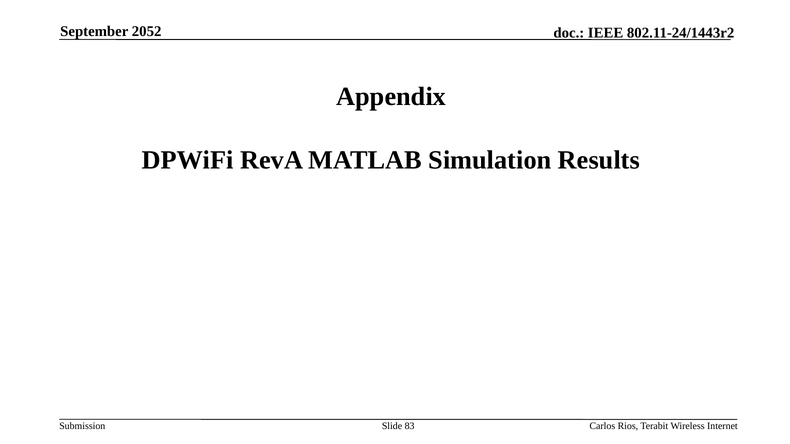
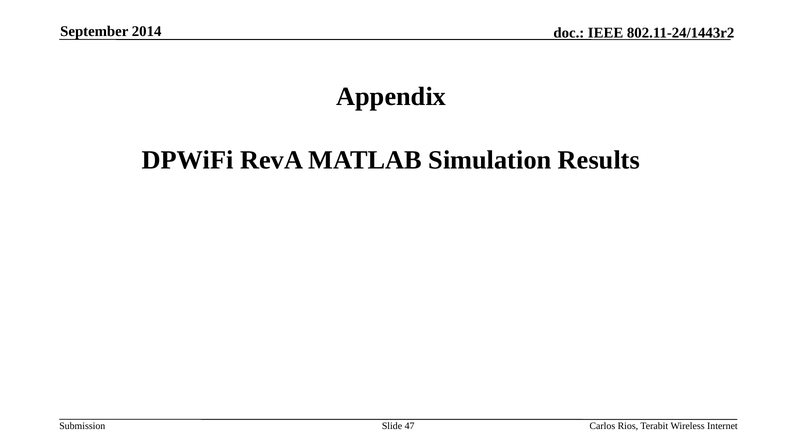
2052: 2052 -> 2014 (147, 31)
83: 83 -> 47 (410, 426)
